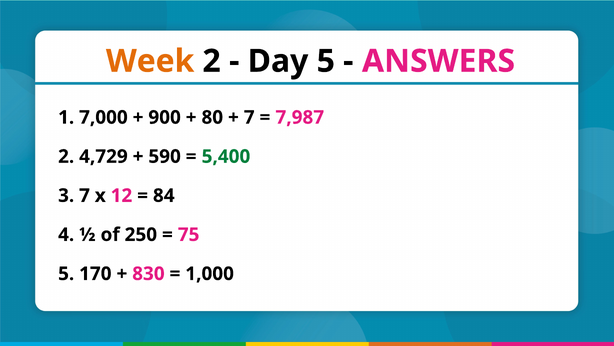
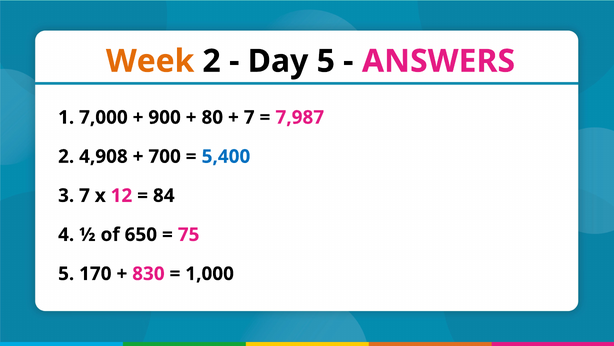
4,729: 4,729 -> 4,908 (103, 156)
590: 590 -> 700 (165, 156)
5,400 colour: green -> blue (226, 156)
250: 250 -> 650 (141, 234)
